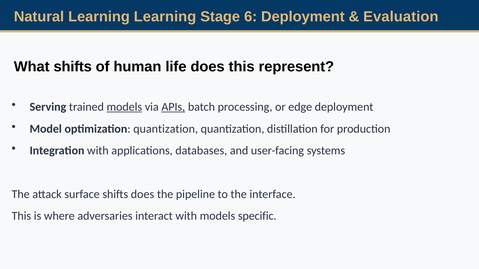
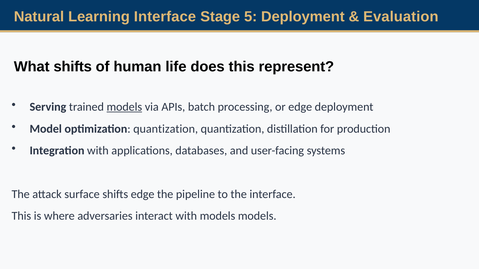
Learning Learning: Learning -> Interface (165, 17)
6: 6 -> 5 (251, 17)
APIs underline: present -> none (173, 107)
shifts does: does -> edge (143, 194)
models specific: specific -> models (257, 216)
